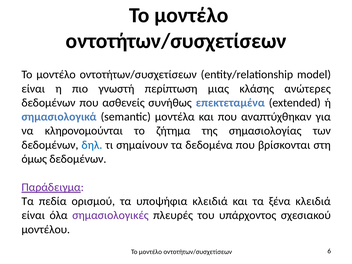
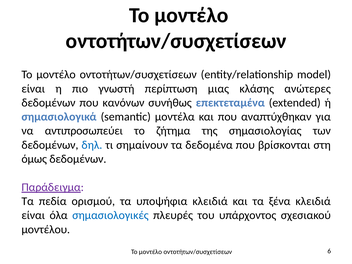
ασθενείς: ασθενείς -> κανόνων (123, 103)
κληρονομούνται: κληρονομούνται -> αντιπροσωπεύει (84, 131)
σημασιολογικές colour: purple -> blue (110, 215)
